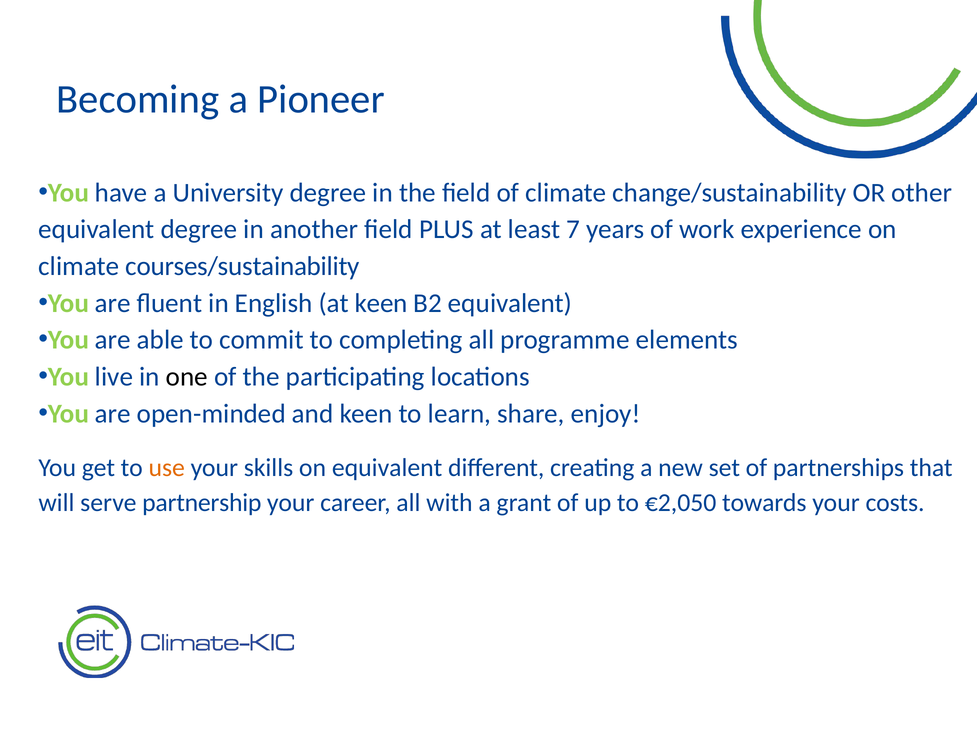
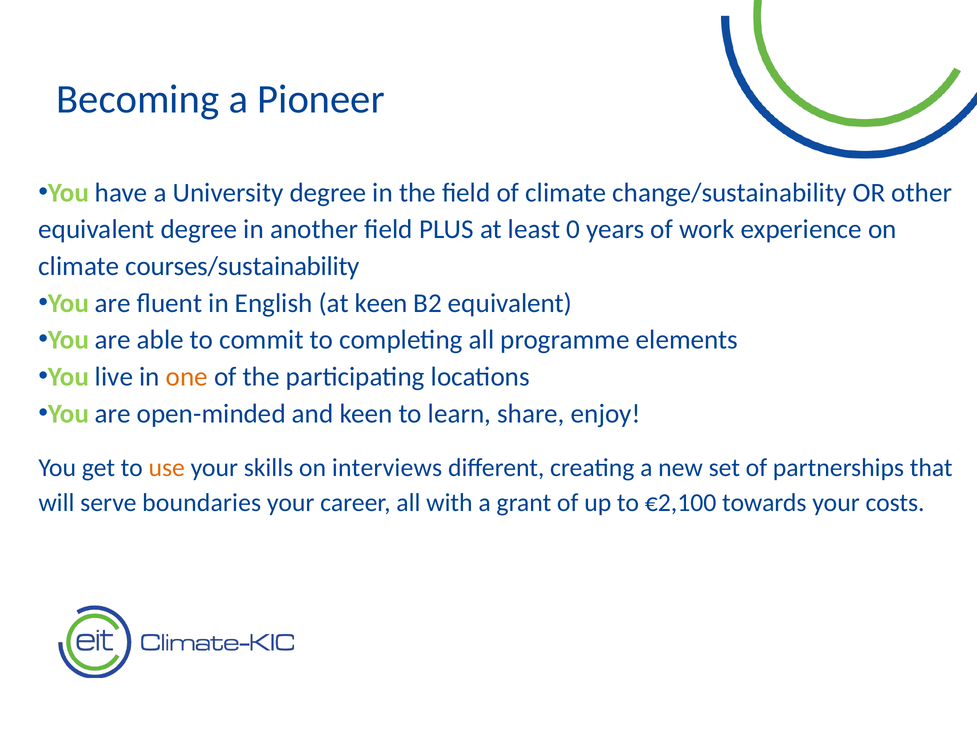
7: 7 -> 0 (573, 229)
one colour: black -> orange (187, 377)
on equivalent: equivalent -> interviews (387, 468)
partnership: partnership -> boundaries (202, 502)
€2,050: €2,050 -> €2,100 (681, 502)
